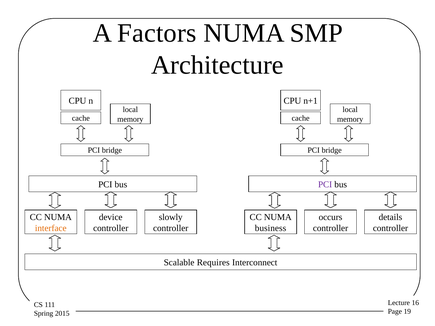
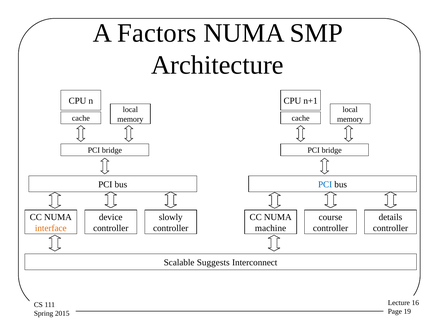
PCI colour: purple -> blue (325, 185)
occurs: occurs -> course (331, 217)
business: business -> machine (271, 228)
Requires: Requires -> Suggests (213, 263)
